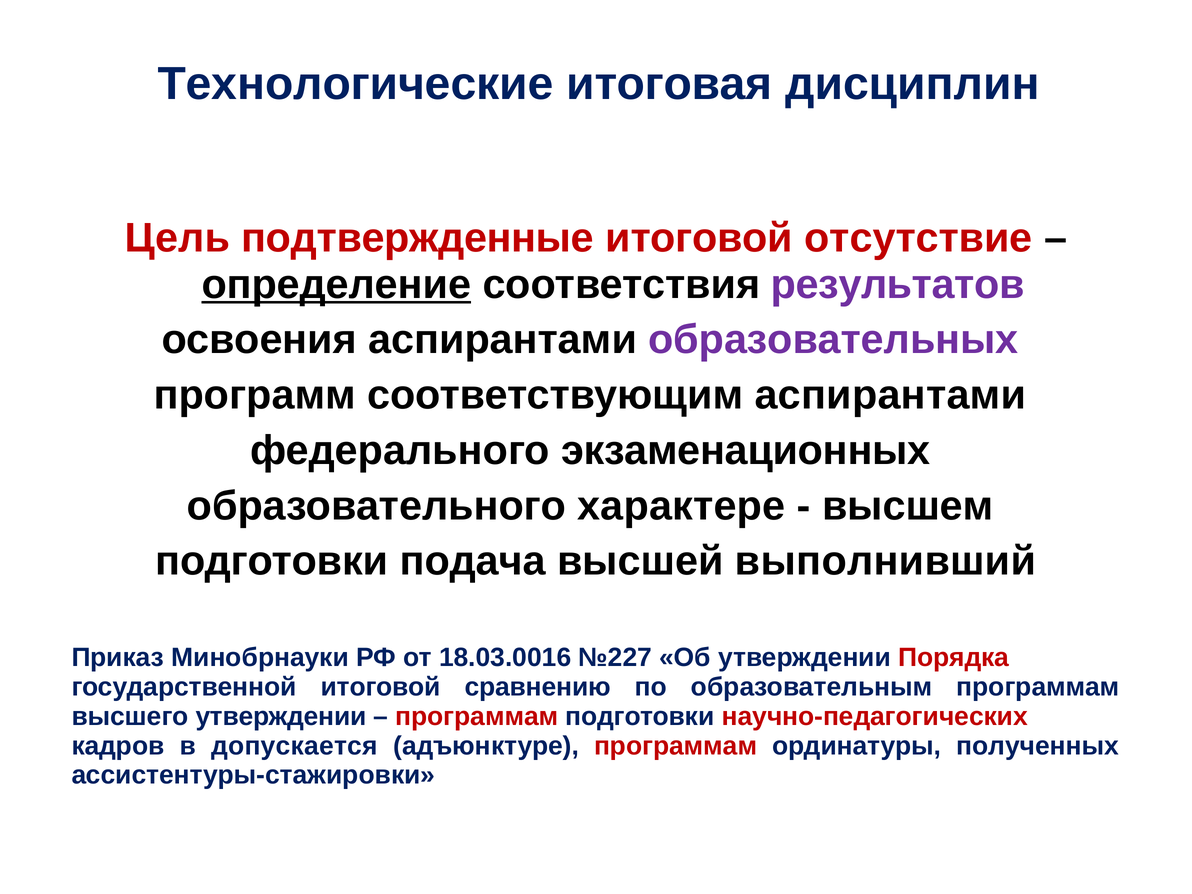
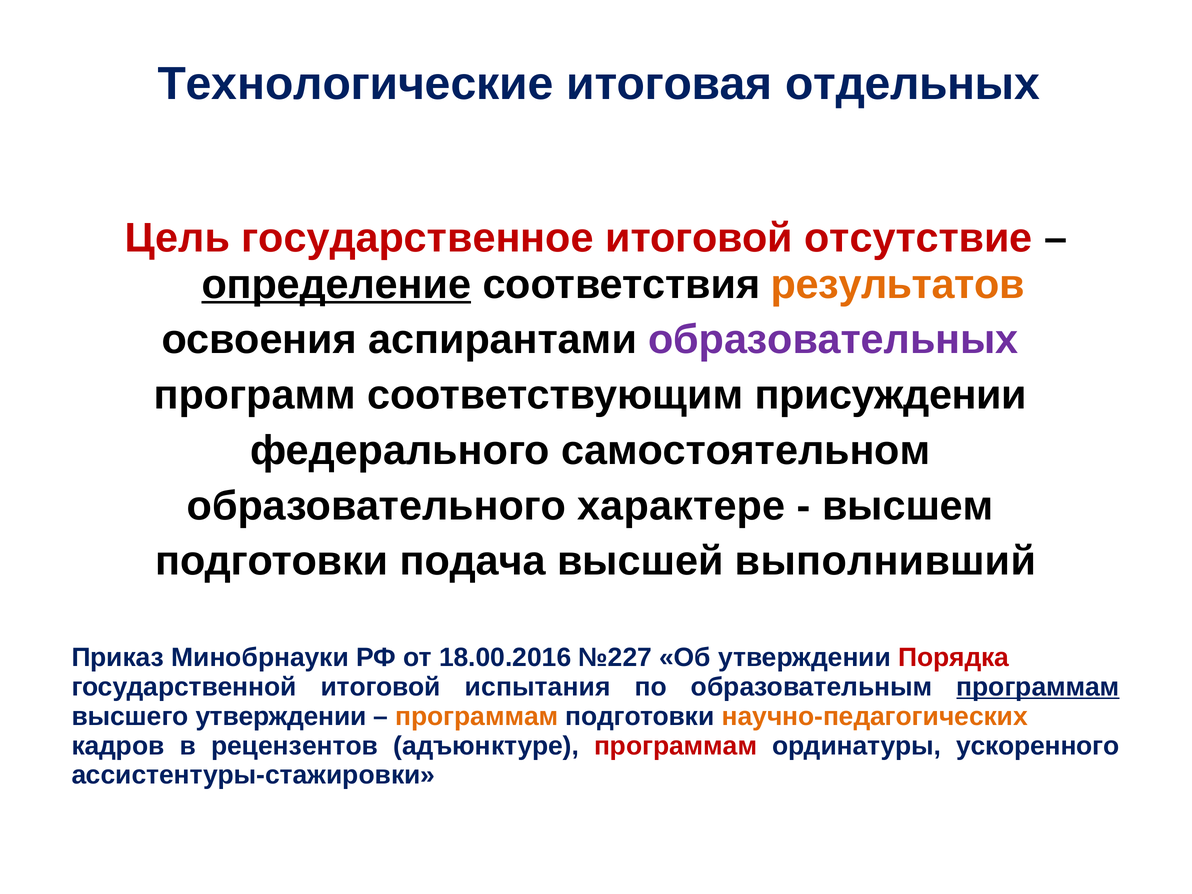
дисциплин: дисциплин -> отдельных (913, 84)
подтвержденные: подтвержденные -> государственное (417, 238)
результатов colour: purple -> orange (898, 284)
соответствующим аспирантами: аспирантами -> присуждении (891, 395)
экзаменационных: экзаменационных -> самостоятельном (746, 450)
18.03.0016: 18.03.0016 -> 18.00.2016 (505, 658)
сравнению: сравнению -> испытания (538, 687)
программам underline: none -> present (1038, 687)
программам colour: red -> orange (477, 716)
научно-педагогических colour: red -> orange (875, 716)
допускается: допускается -> рецензентов (295, 746)
полученных: полученных -> ускоренного (1038, 746)
